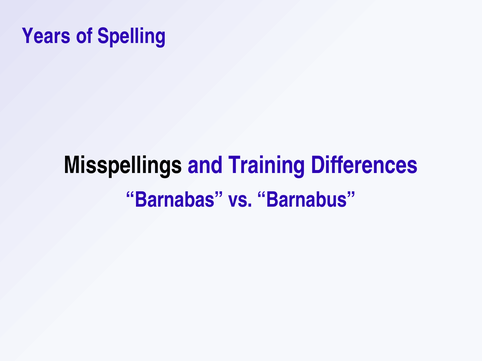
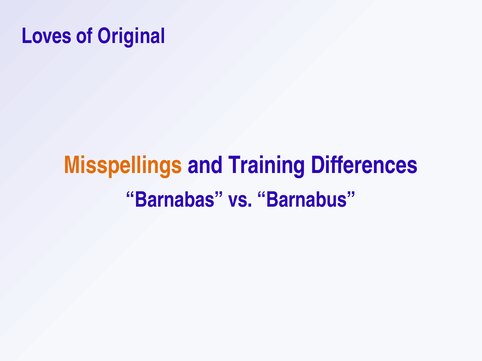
Years: Years -> Loves (47, 36)
Spelling: Spelling -> Original (132, 36)
Misspellings colour: black -> orange (123, 166)
